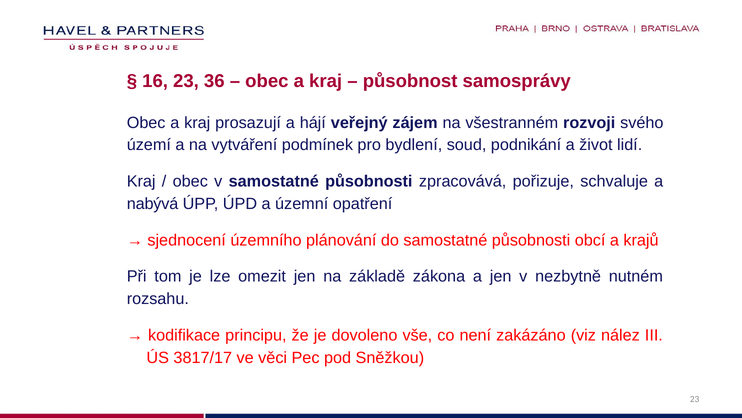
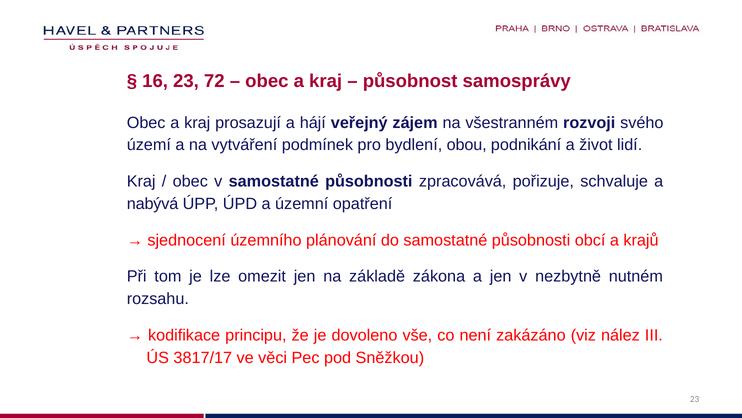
36: 36 -> 72 (214, 81)
soud: soud -> obou (467, 145)
